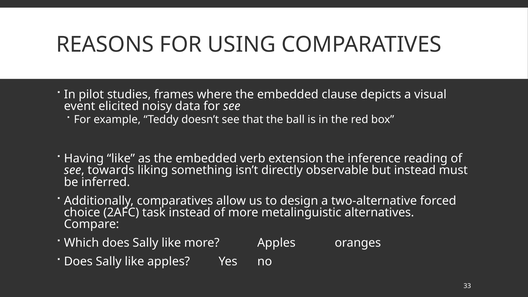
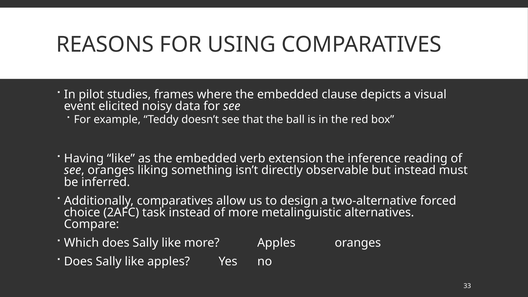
see towards: towards -> oranges (111, 170)
